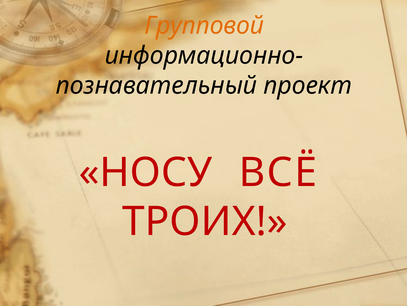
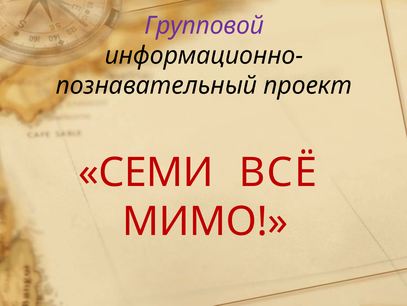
Групповой colour: orange -> purple (204, 26)
НОСУ: НОСУ -> СЕМИ (146, 172)
ТРОИХ: ТРОИХ -> МИМО (205, 221)
